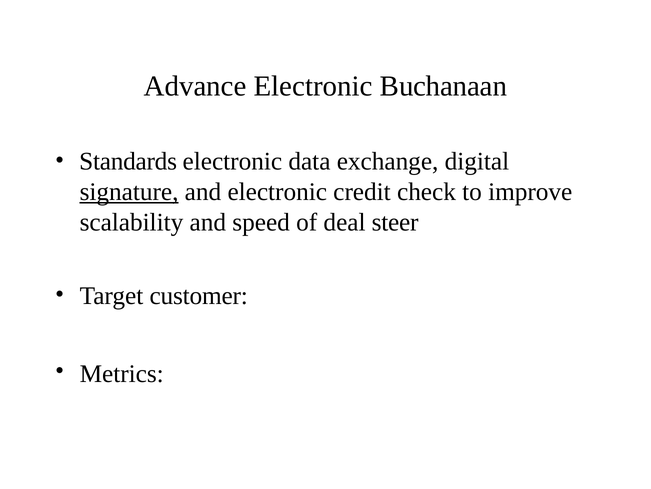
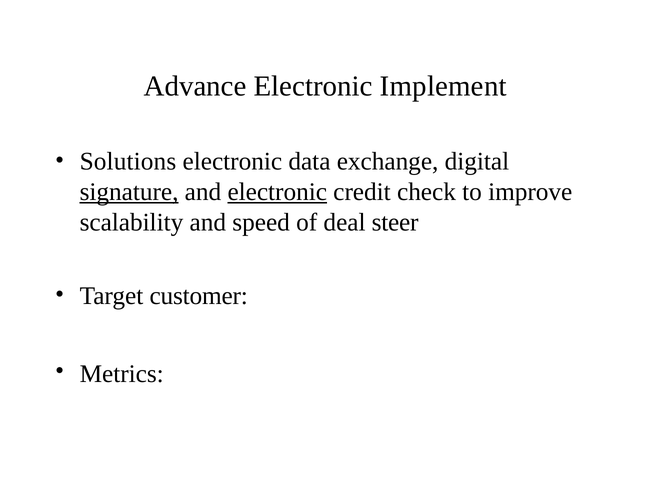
Buchanaan: Buchanaan -> Implement (443, 86)
Standards: Standards -> Solutions (128, 161)
electronic underline: none -> present (277, 192)
